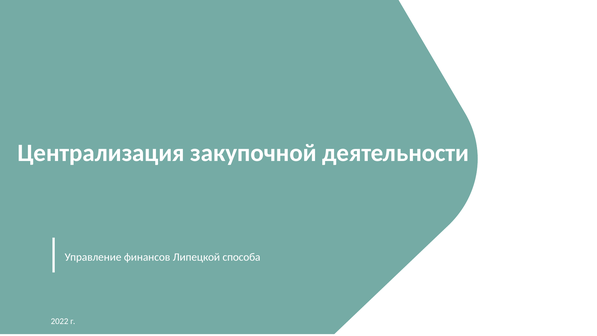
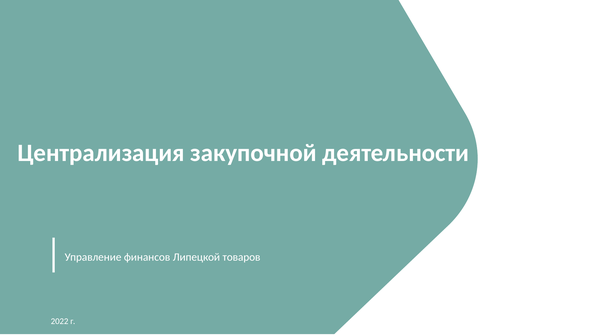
способа: способа -> товаров (241, 257)
